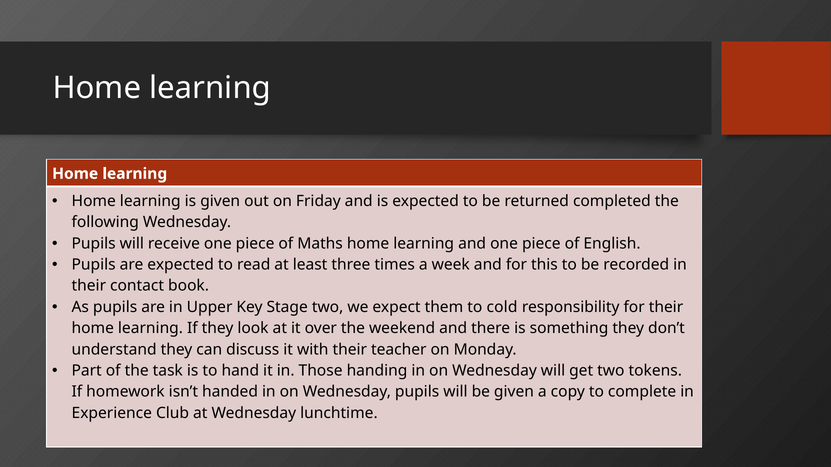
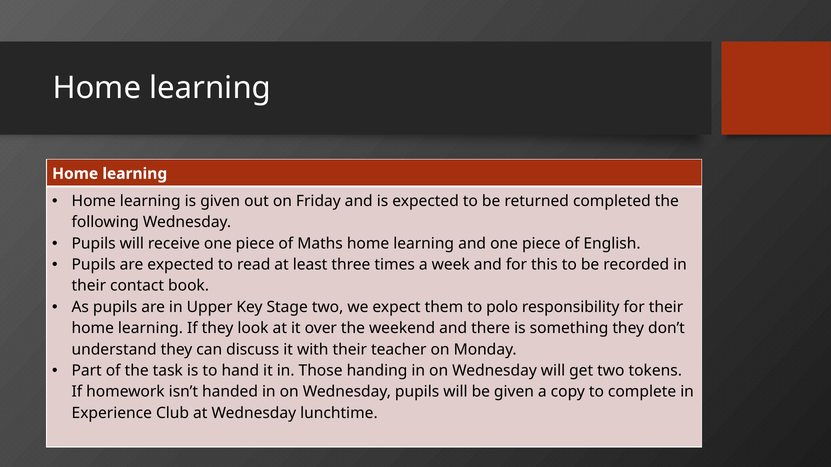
cold: cold -> polo (502, 307)
